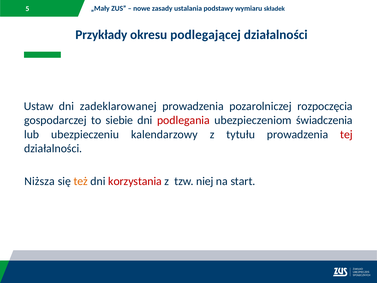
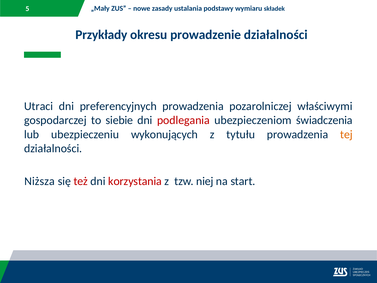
podlegającej: podlegającej -> prowadzenie (206, 35)
Ustaw: Ustaw -> Utraci (39, 106)
zadeklarowanej: zadeklarowanej -> preferencyjnych (118, 106)
rozpoczęcia: rozpoczęcia -> właściwymi (325, 106)
kalendarzowy: kalendarzowy -> wykonujących (164, 134)
tej colour: red -> orange (346, 134)
też colour: orange -> red (81, 181)
